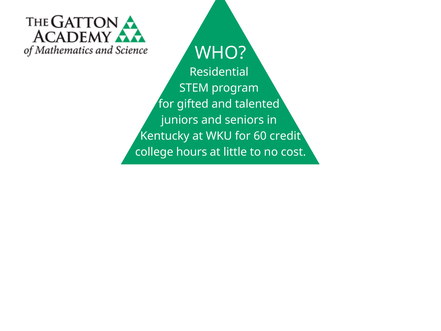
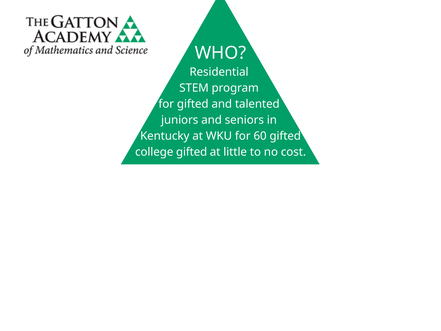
60 credit: credit -> gifted (285, 136)
college hours: hours -> gifted (192, 152)
